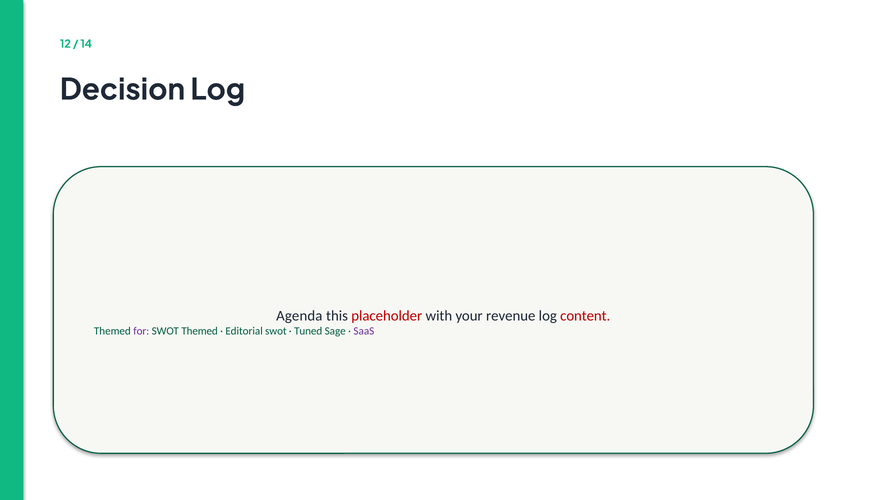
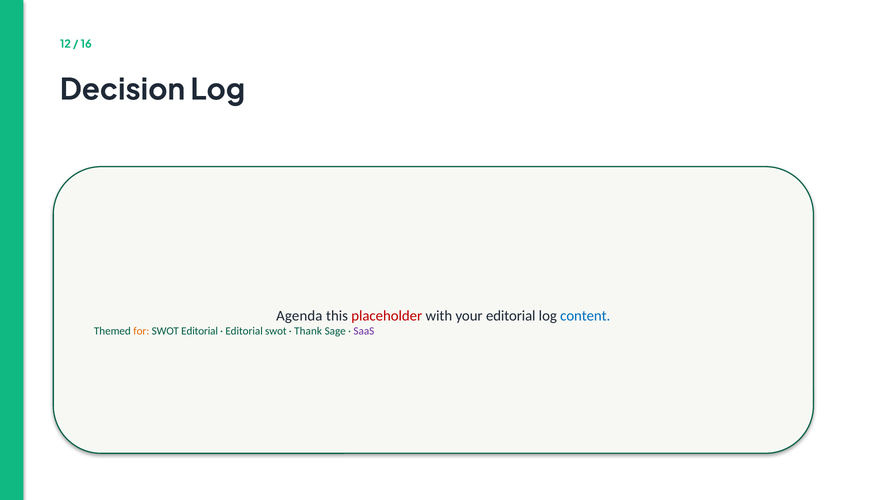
14: 14 -> 16 (86, 44)
your revenue: revenue -> editorial (511, 316)
content colour: red -> blue (585, 316)
for colour: purple -> orange (141, 331)
SWOT Themed: Themed -> Editorial (200, 331)
Tuned: Tuned -> Thank (308, 331)
